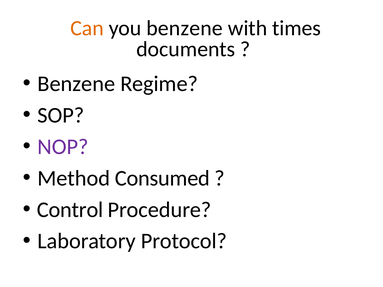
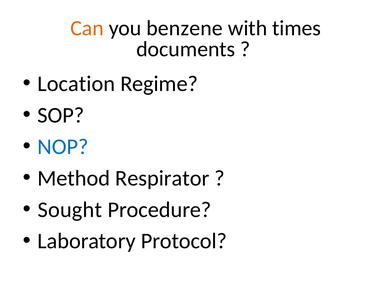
Benzene: Benzene -> Location (76, 84)
NOP colour: purple -> blue (63, 147)
Consumed: Consumed -> Respirator (162, 178)
Control: Control -> Sought (70, 210)
